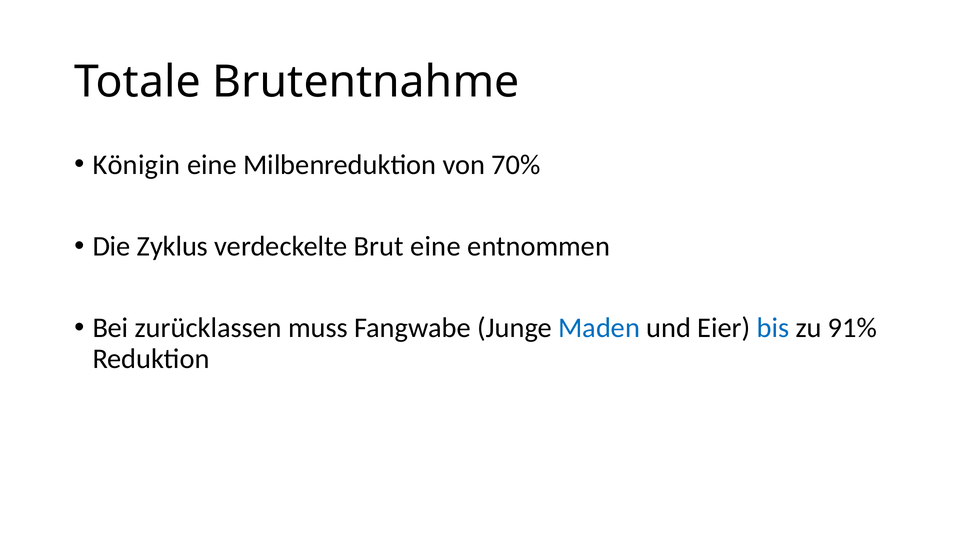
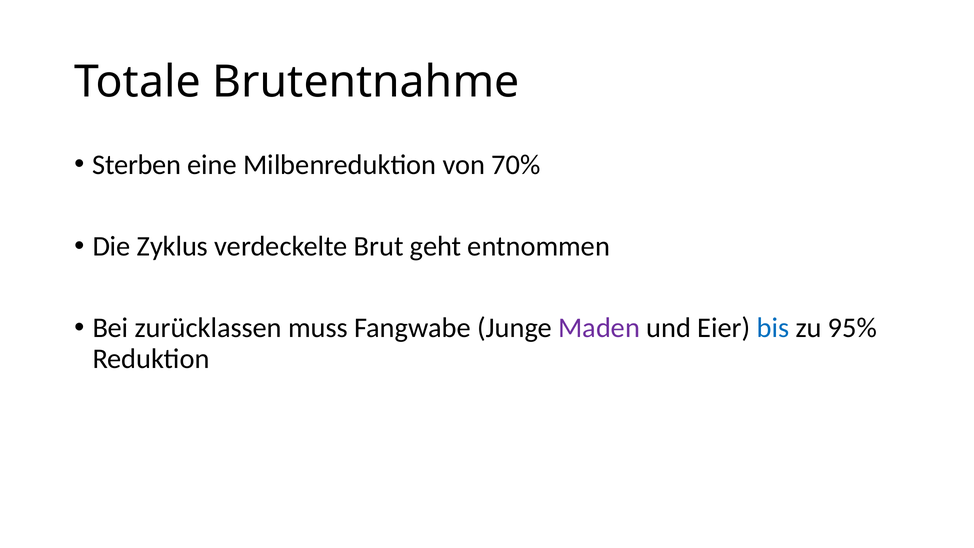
Königin: Königin -> Sterben (137, 165)
Brut eine: eine -> geht (436, 246)
Maden colour: blue -> purple (599, 328)
91%: 91% -> 95% (852, 328)
